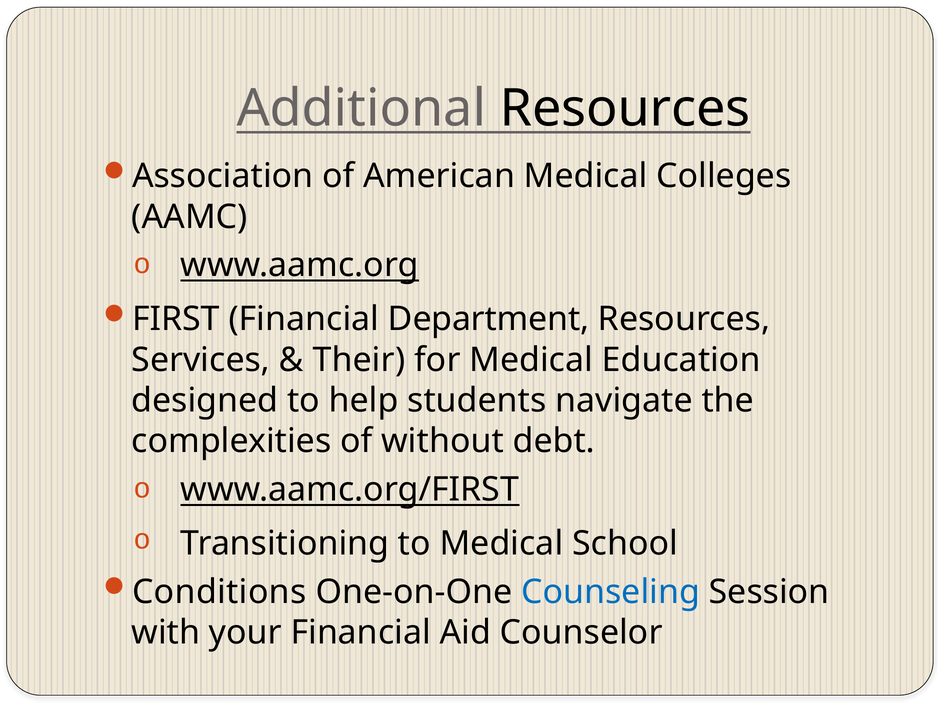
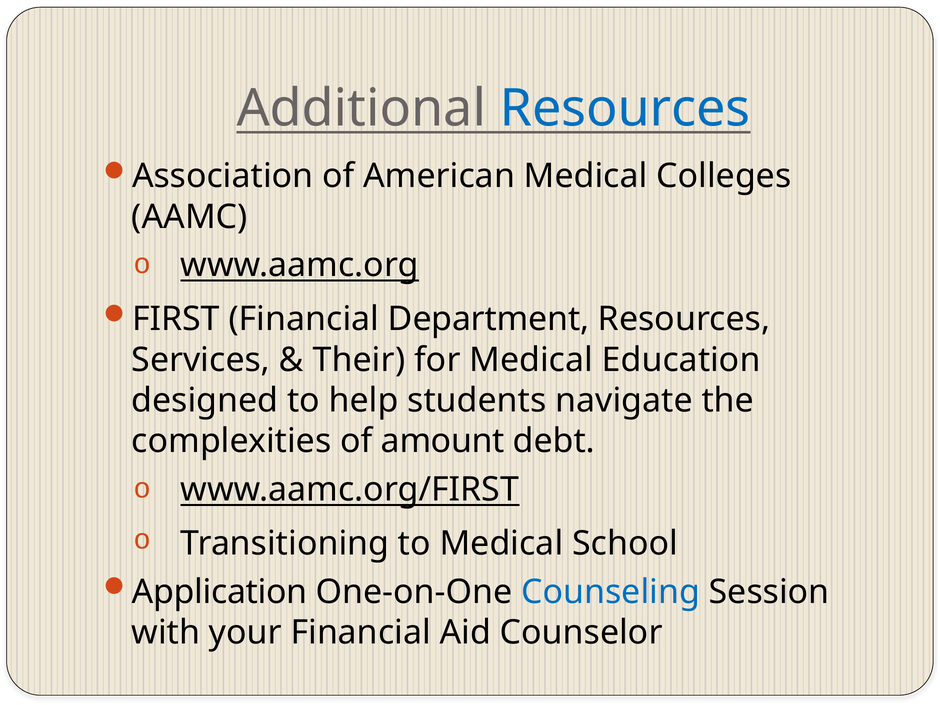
Resources colour: black -> blue (625, 109)
without: without -> amount (443, 441)
Conditions: Conditions -> Application (220, 592)
